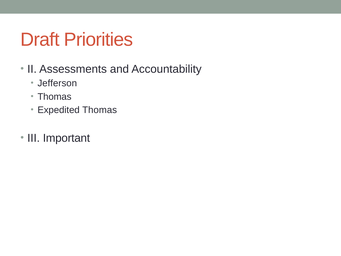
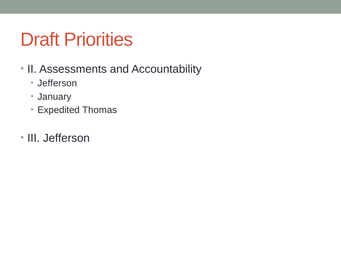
Thomas: Thomas -> January (54, 97)
III Important: Important -> Jefferson (66, 138)
